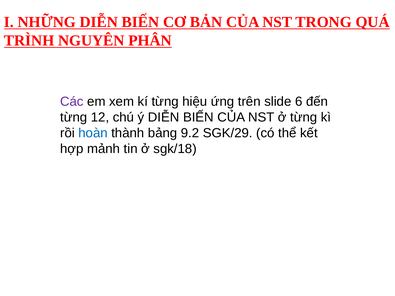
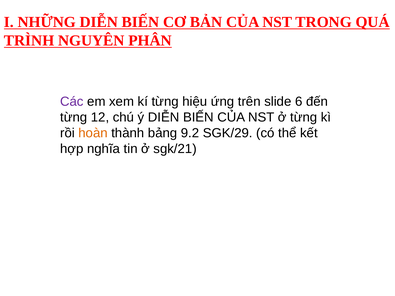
hoàn colour: blue -> orange (93, 133)
mảnh: mảnh -> nghĩa (104, 149)
sgk/18: sgk/18 -> sgk/21 (175, 149)
